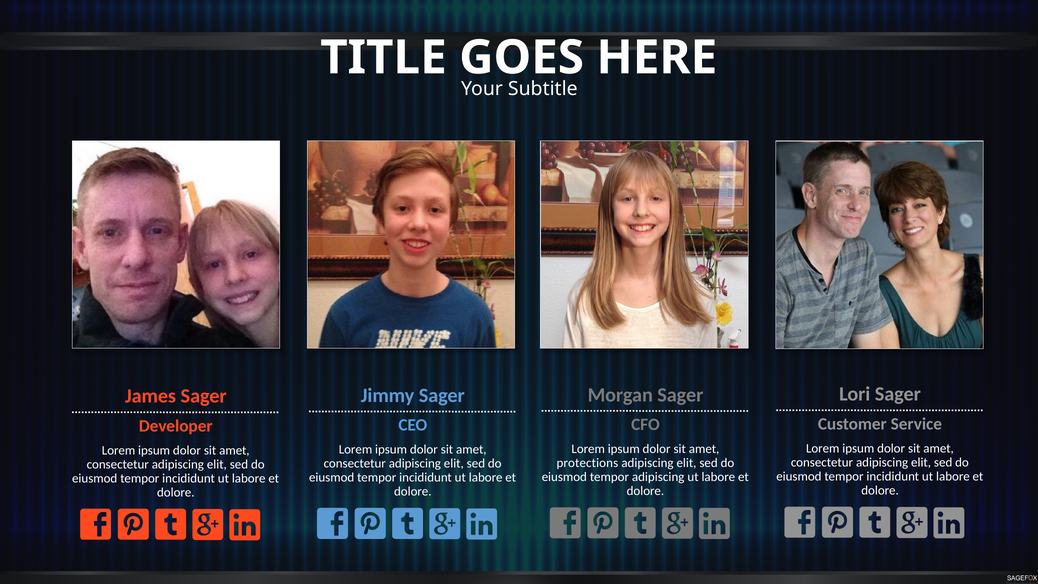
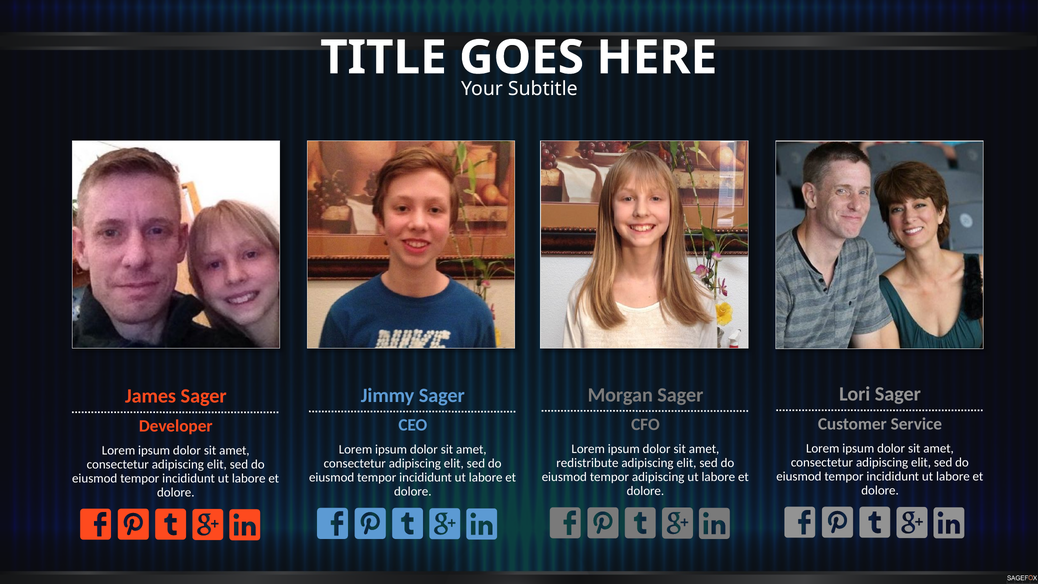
protections: protections -> redistribute (587, 463)
